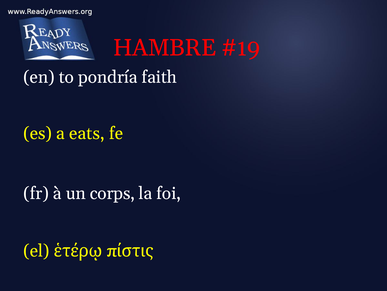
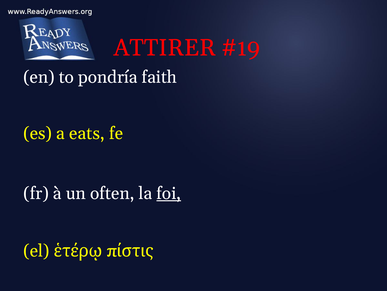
HAMBRE: HAMBRE -> ATTIRER (165, 48)
corps: corps -> often (112, 193)
foi underline: none -> present (169, 193)
